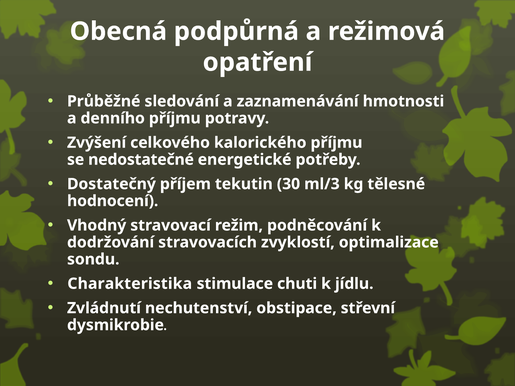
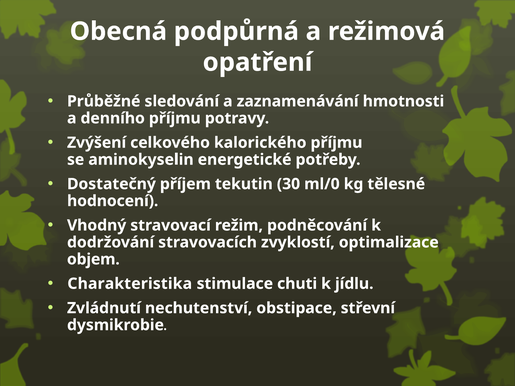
nedostatečné: nedostatečné -> aminokyselin (141, 160)
ml/3: ml/3 -> ml/0 (322, 184)
sondu: sondu -> objem (93, 259)
